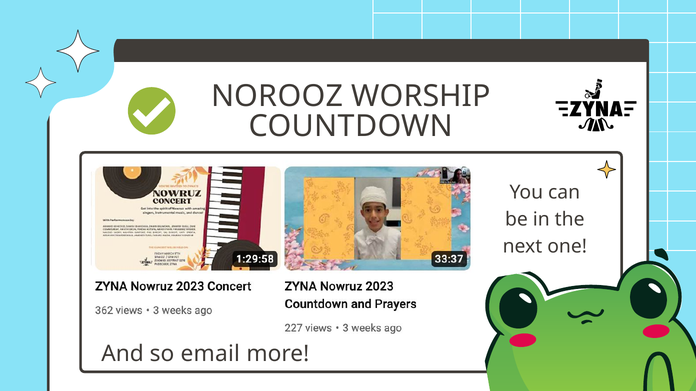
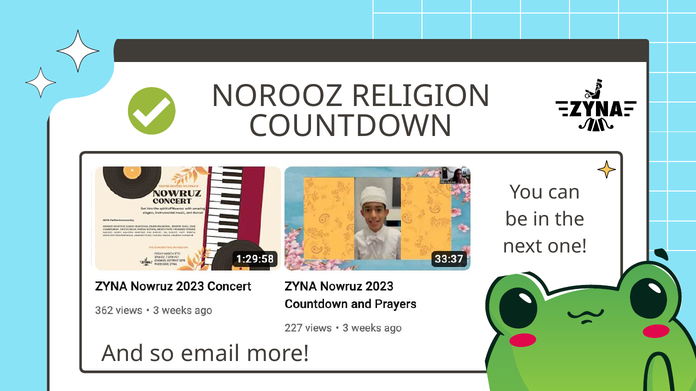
WORSHIP: WORSHIP -> RELIGION (421, 96)
